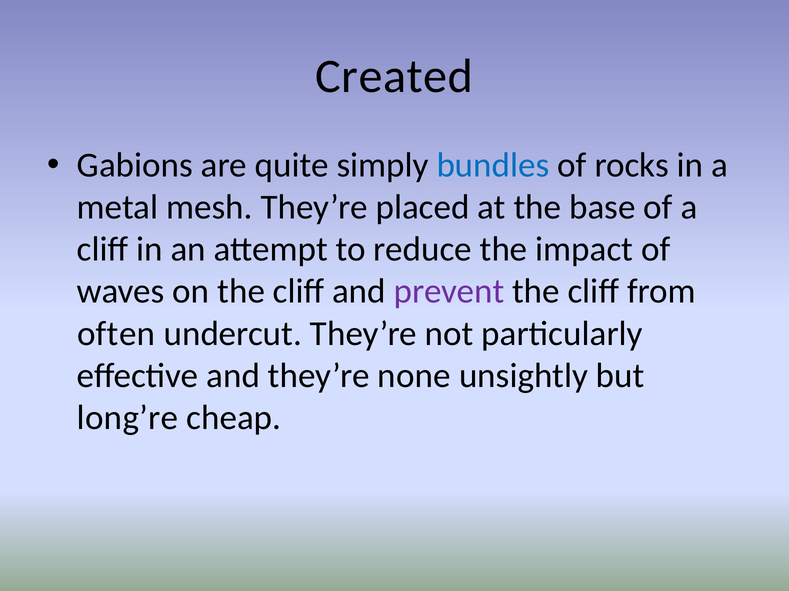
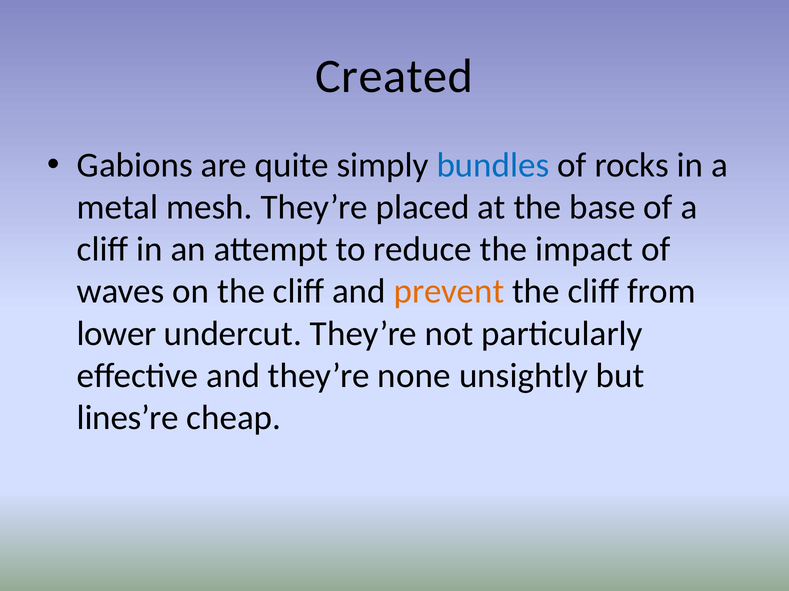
prevent colour: purple -> orange (449, 292)
often: often -> lower (117, 334)
long’re: long’re -> lines’re (128, 418)
